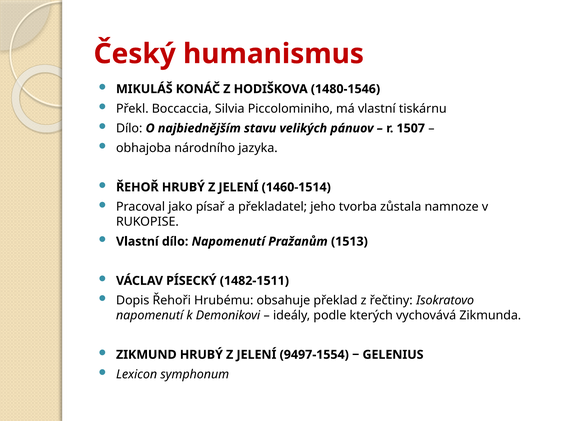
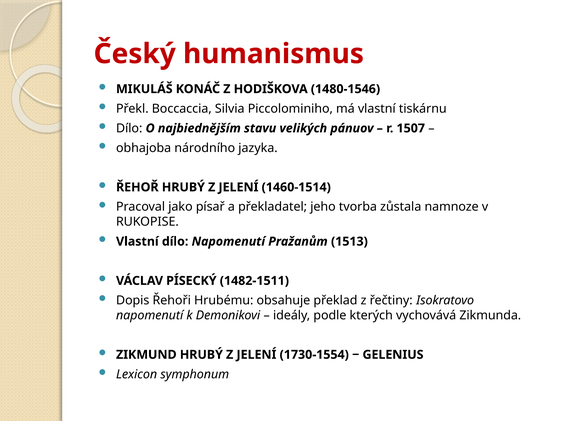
9497-1554: 9497-1554 -> 1730-1554 (314, 354)
